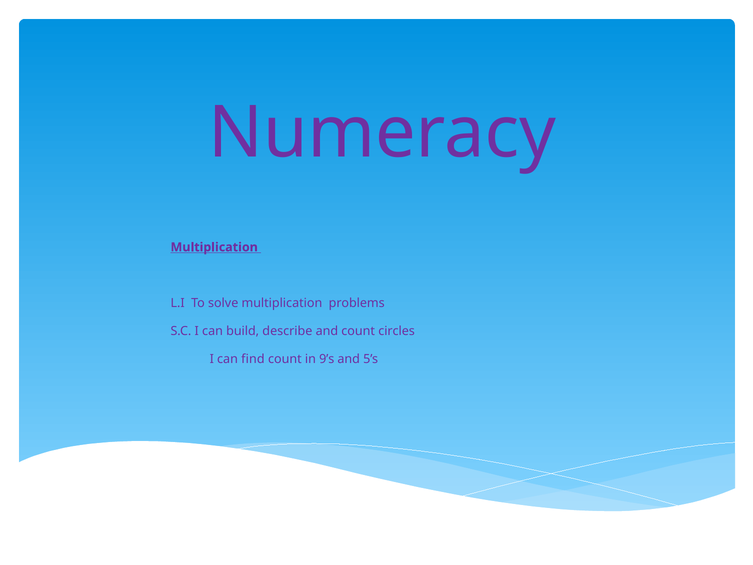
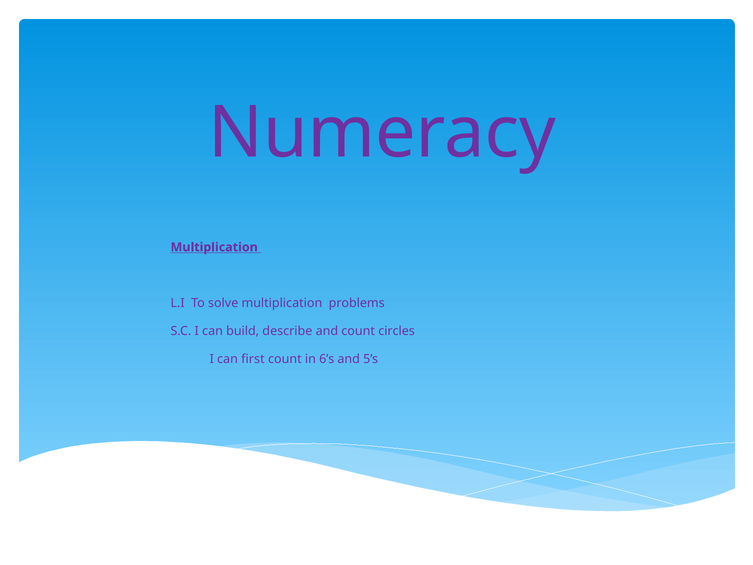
find: find -> first (253, 359)
9’s: 9’s -> 6’s (327, 359)
